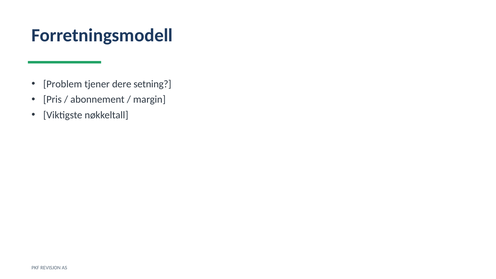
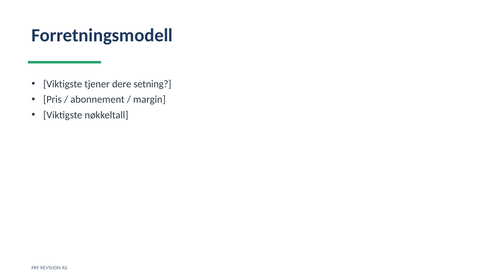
Problem: Problem -> Viktigste (63, 84)
